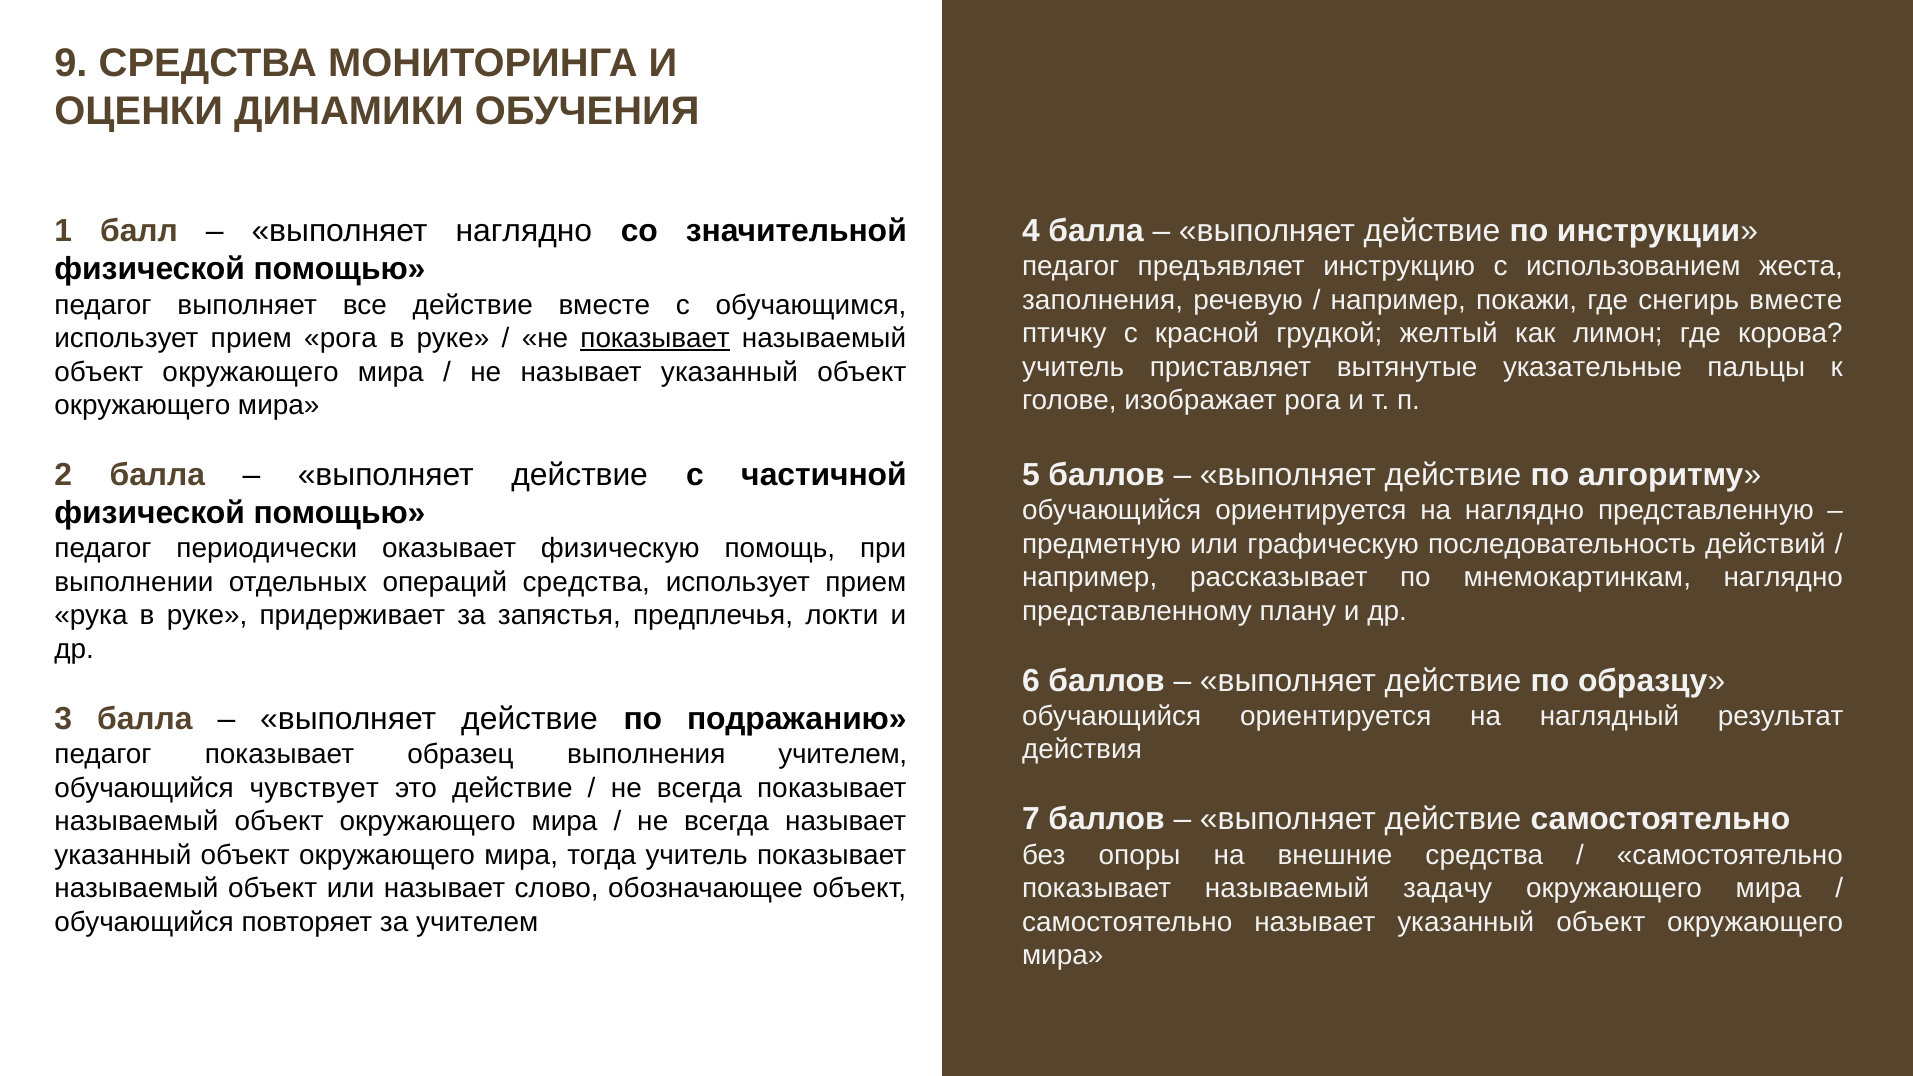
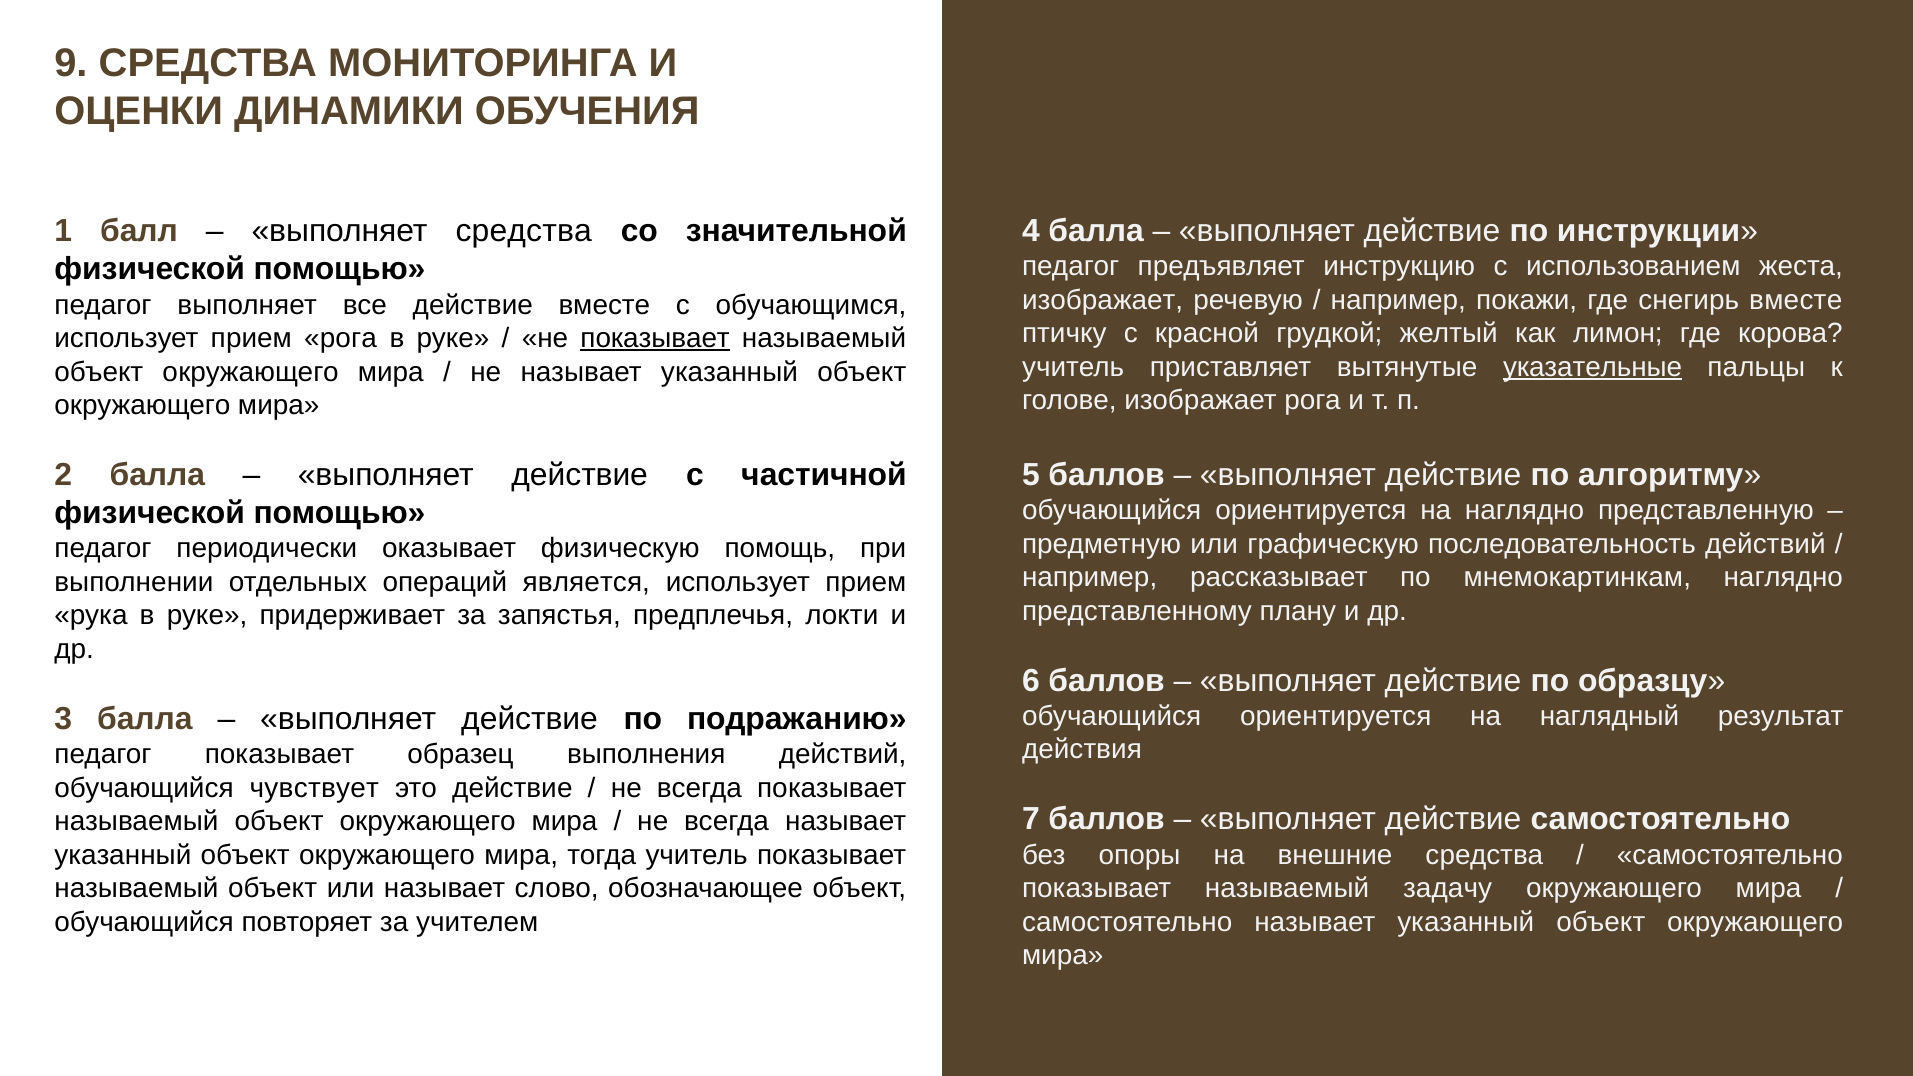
выполняет наглядно: наглядно -> средства (524, 231)
заполнения: заполнения -> изображает (1103, 300)
указательные underline: none -> present (1593, 367)
операций средства: средства -> является (586, 582)
выполнения учителем: учителем -> действий (843, 755)
